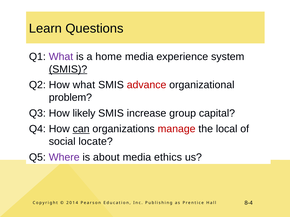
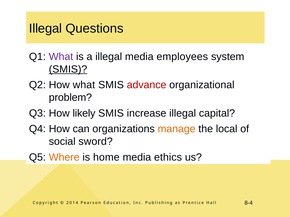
Learn: Learn -> Illegal (46, 28)
a home: home -> illegal (109, 57)
experience: experience -> employees (182, 57)
increase group: group -> illegal (183, 113)
can underline: present -> none (81, 129)
manage colour: red -> orange (177, 129)
locate: locate -> sword (96, 142)
Where colour: purple -> orange (64, 158)
about: about -> home (106, 158)
